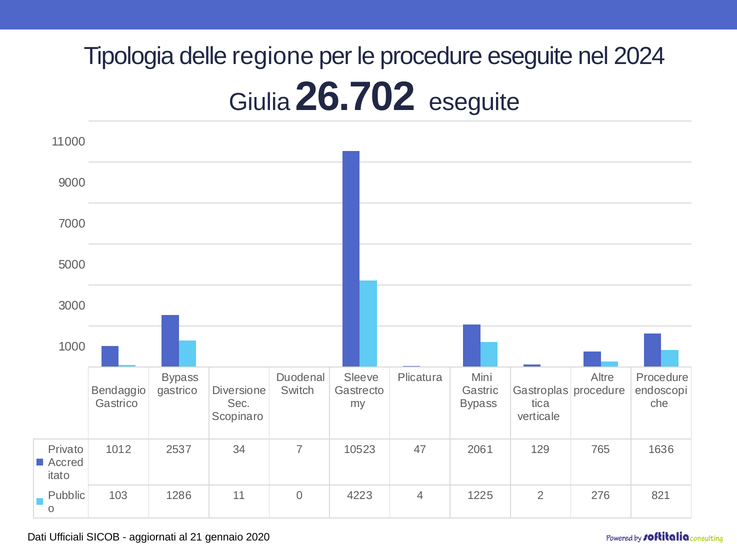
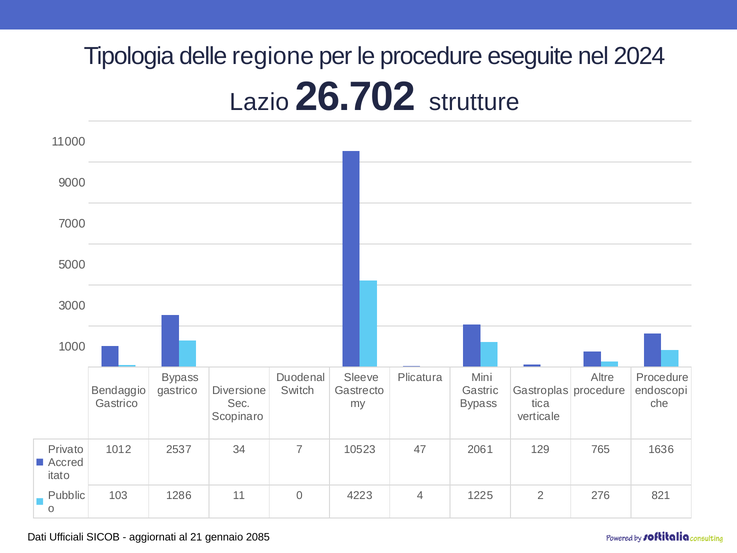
Giulia: Giulia -> Lazio (259, 102)
26.702 eseguite: eseguite -> strutture (474, 102)
2020: 2020 -> 2085 (258, 537)
